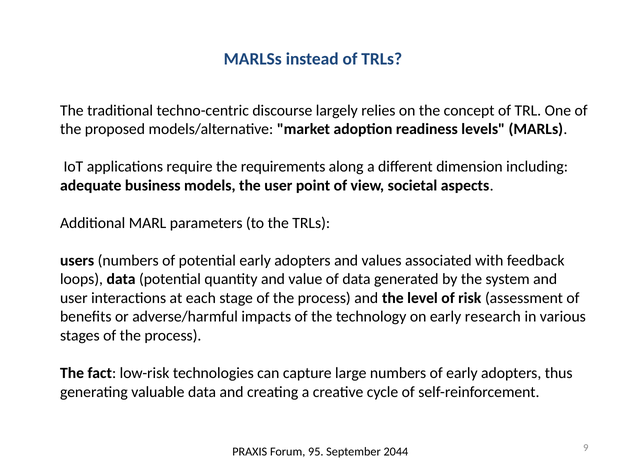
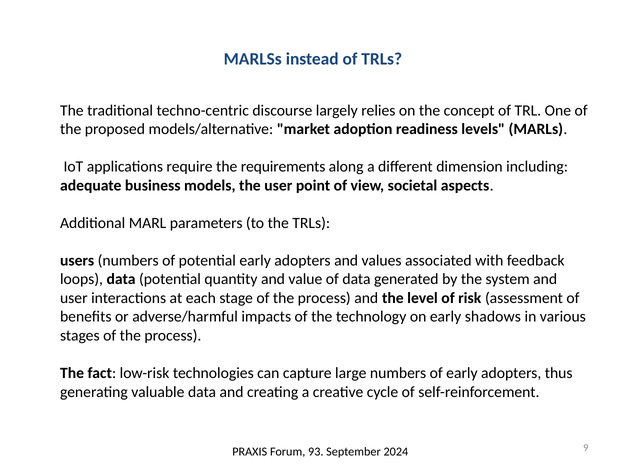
research: research -> shadows (493, 317)
95: 95 -> 93 (316, 452)
2044: 2044 -> 2024 (396, 452)
